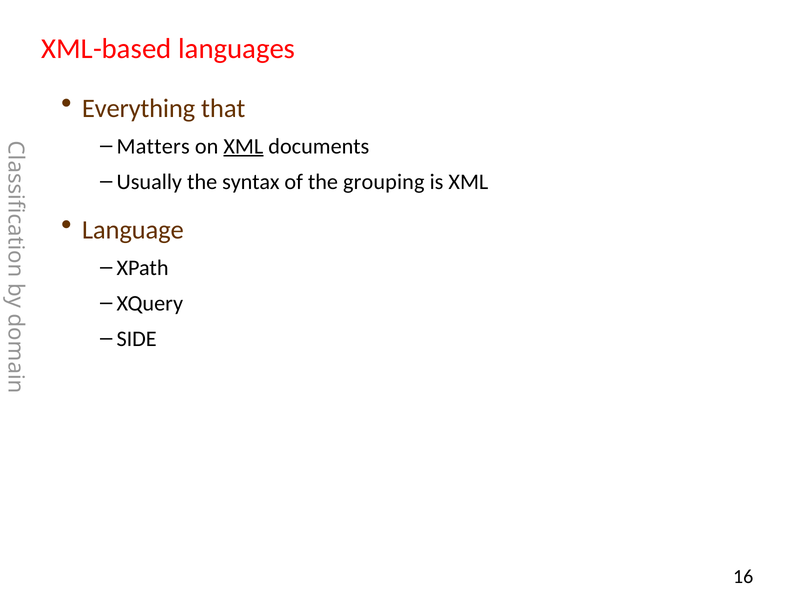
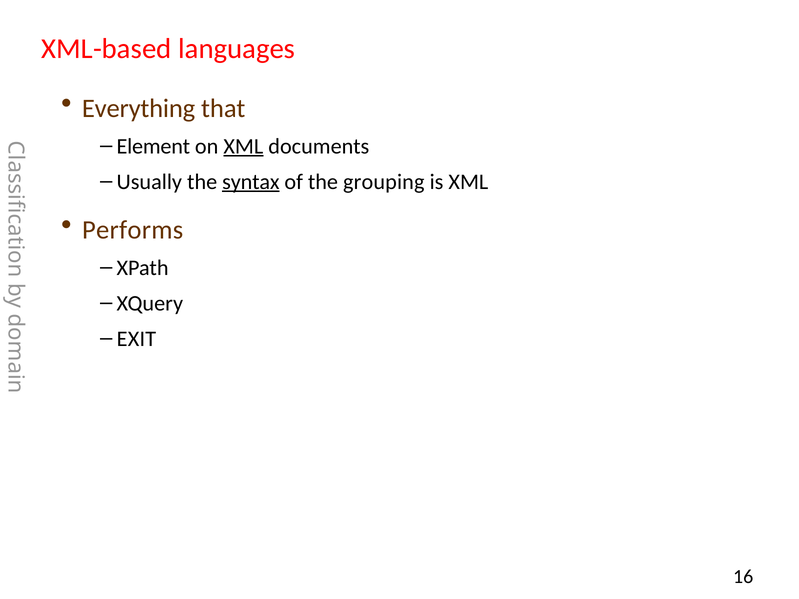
Matters: Matters -> Element (153, 146)
syntax underline: none -> present (251, 182)
Language: Language -> Performs (133, 230)
SIDE: SIDE -> EXIT (136, 339)
